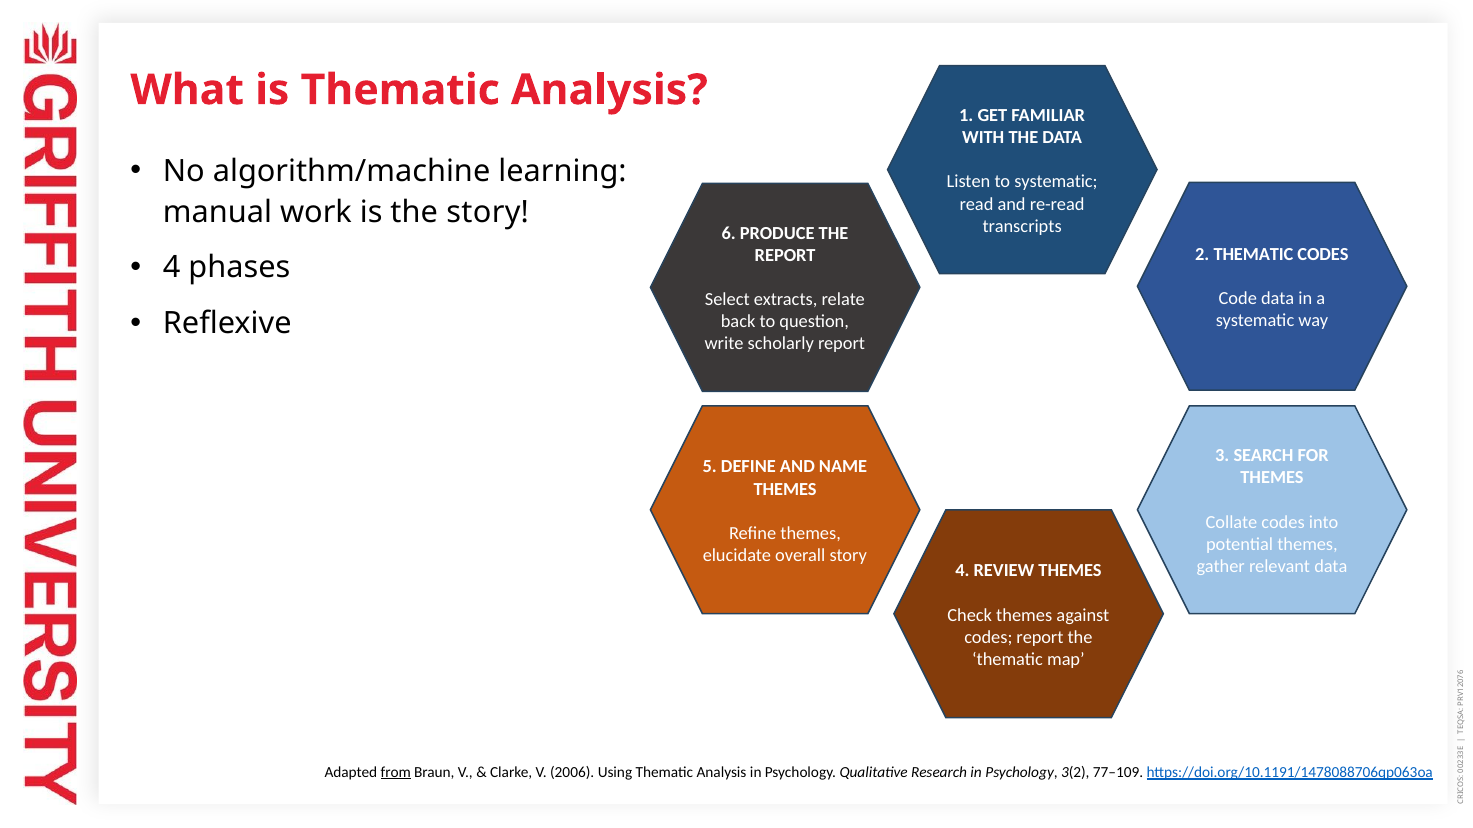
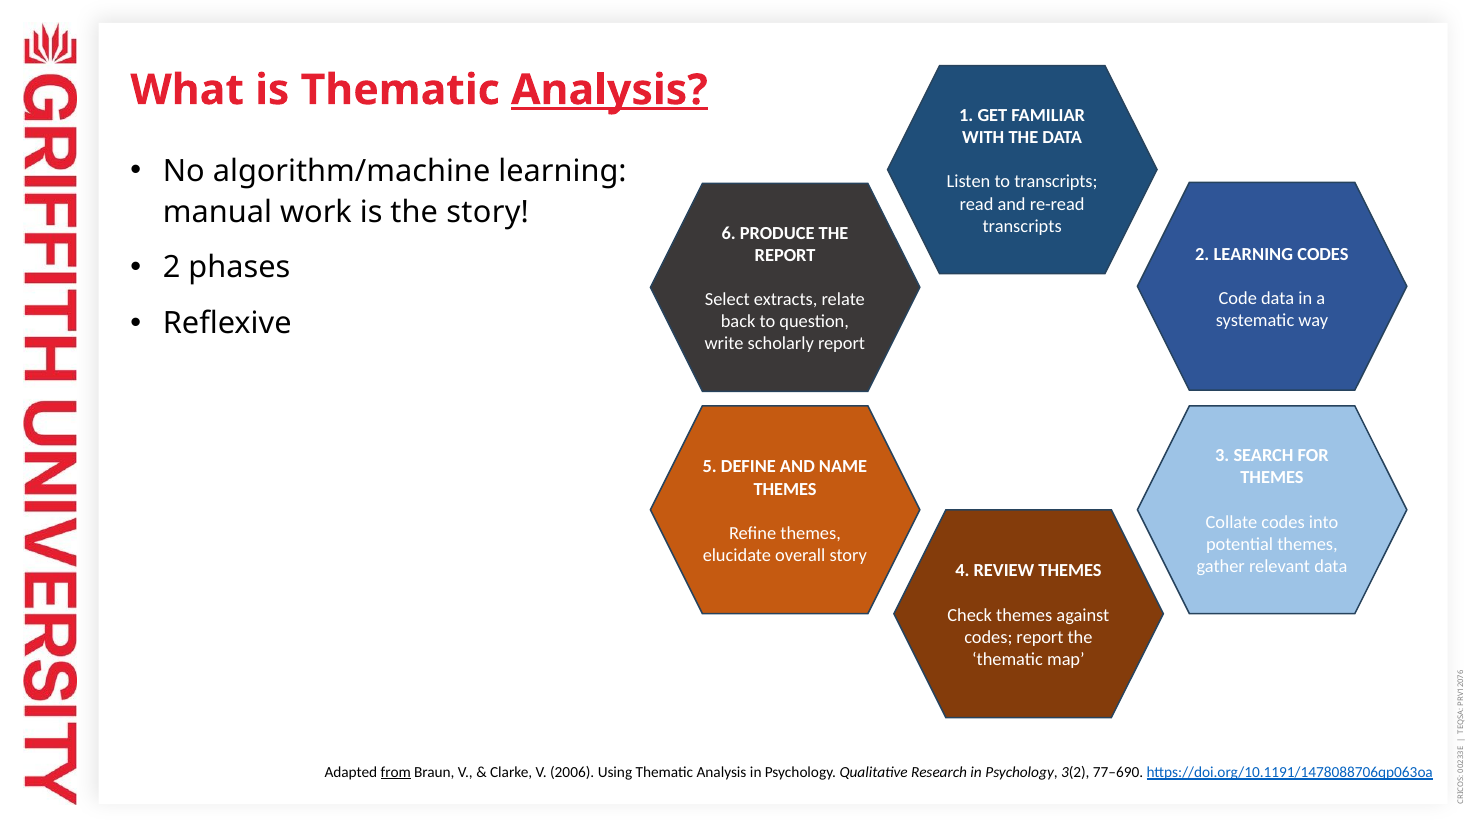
Analysis underline: none -> present (609, 90)
to systematic: systematic -> transcripts (1056, 182)
2 THEMATIC: THEMATIC -> LEARNING (1253, 255)
4: 4 -> 2 (172, 268)
77–109: 77–109 -> 77–690 (1118, 773)
